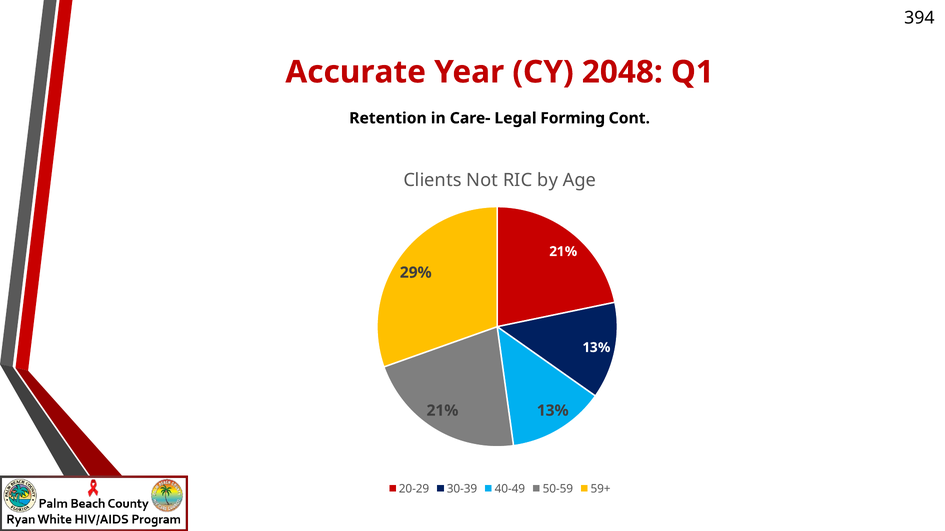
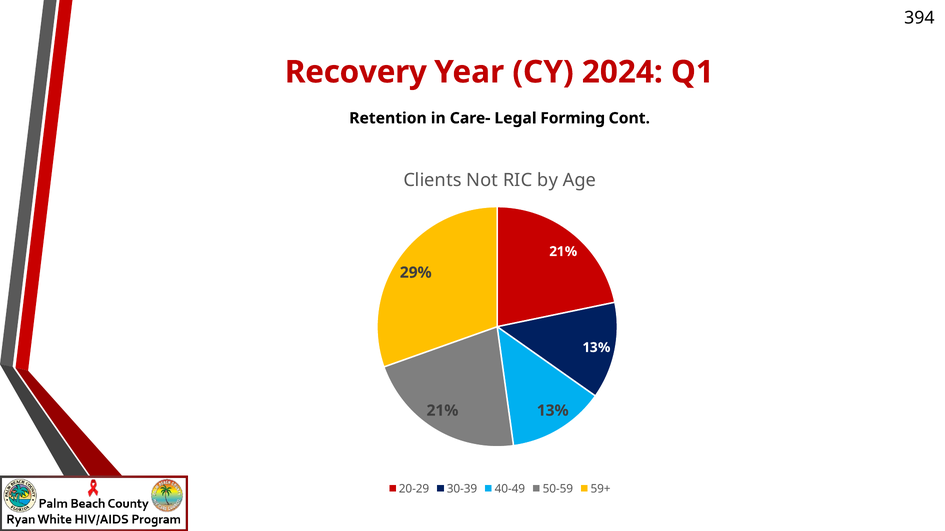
Accurate: Accurate -> Recovery (356, 72)
2048: 2048 -> 2024 (622, 72)
